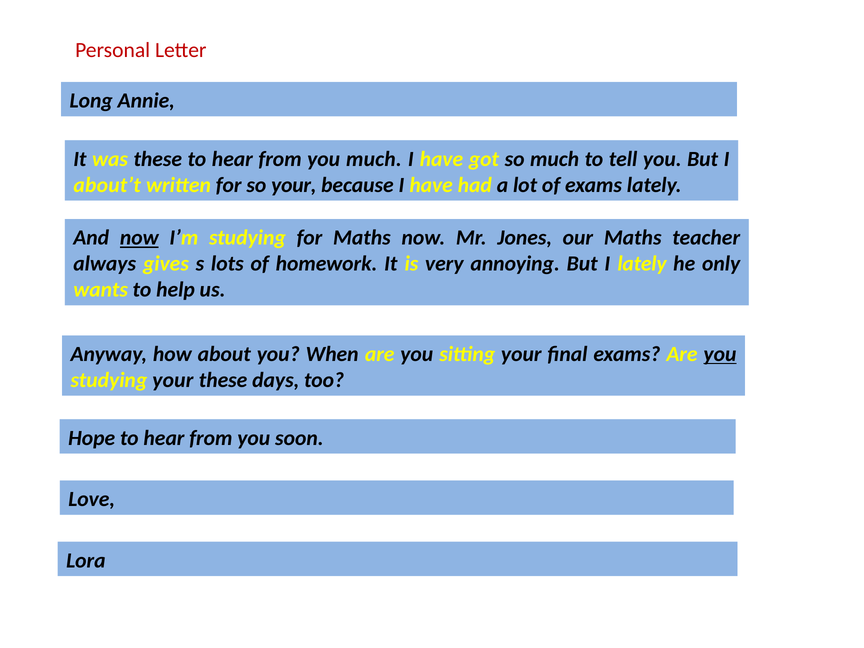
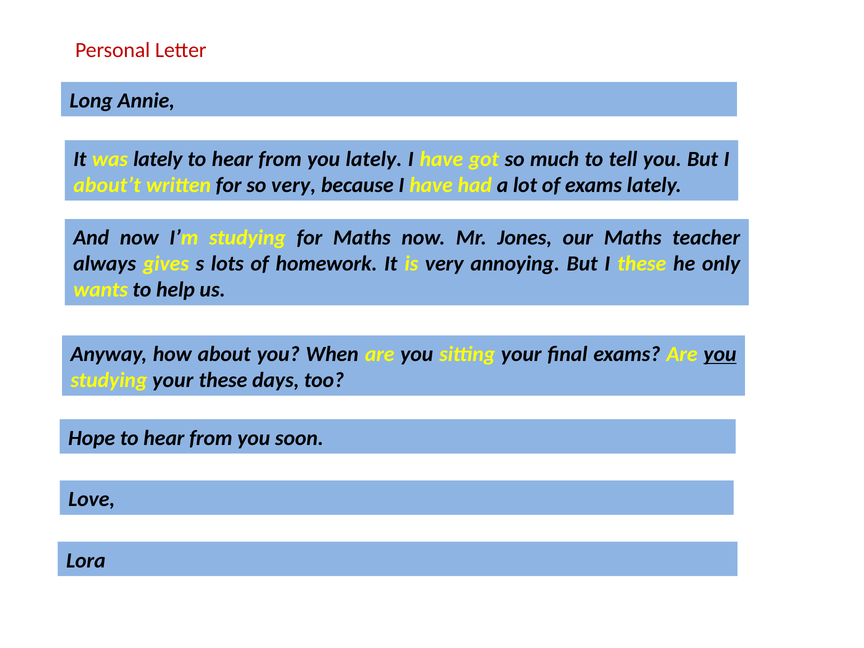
was these: these -> lately (158, 159)
you much: much -> lately (374, 159)
so your: your -> very (294, 185)
now underline: present -> none (139, 238)
I lately: lately -> these (642, 264)
